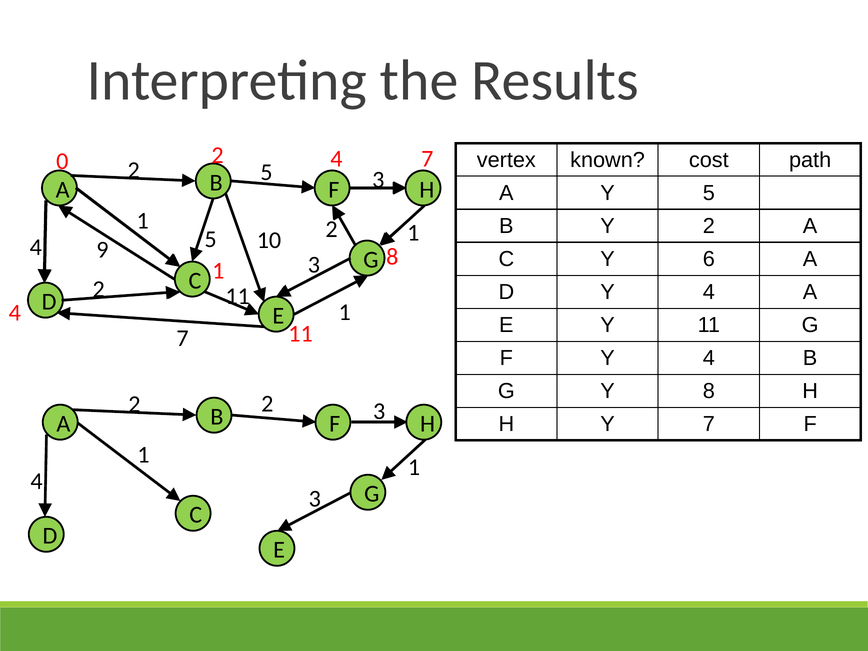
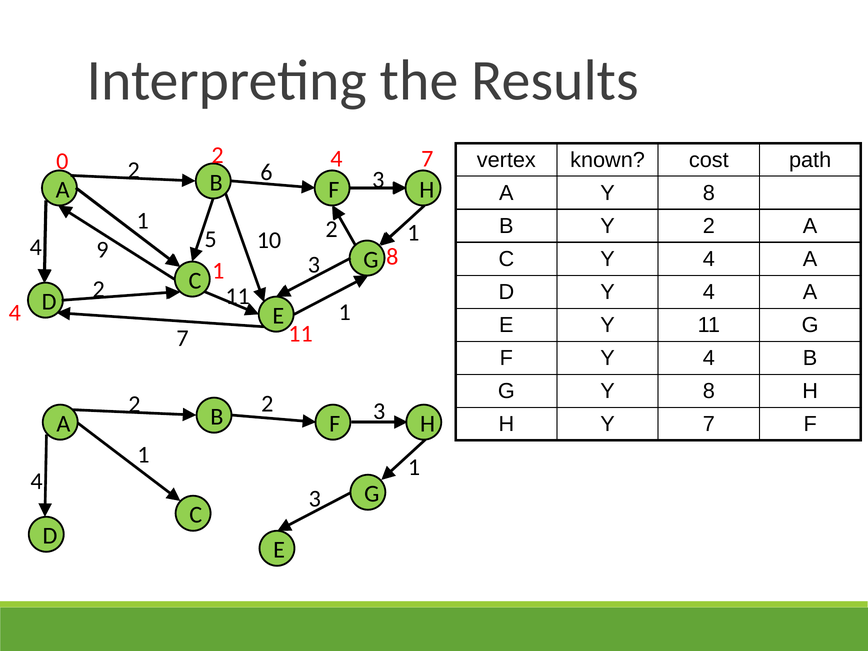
2 5: 5 -> 6 (266, 172)
A Y 5: 5 -> 8 (709, 193)
C Y 6: 6 -> 4 (709, 259)
